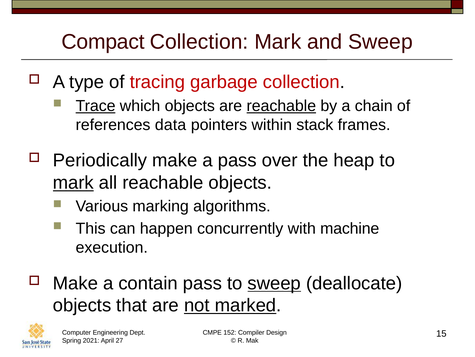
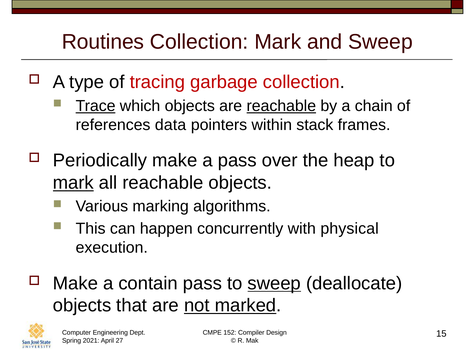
Compact: Compact -> Routines (103, 42)
machine: machine -> physical (350, 228)
